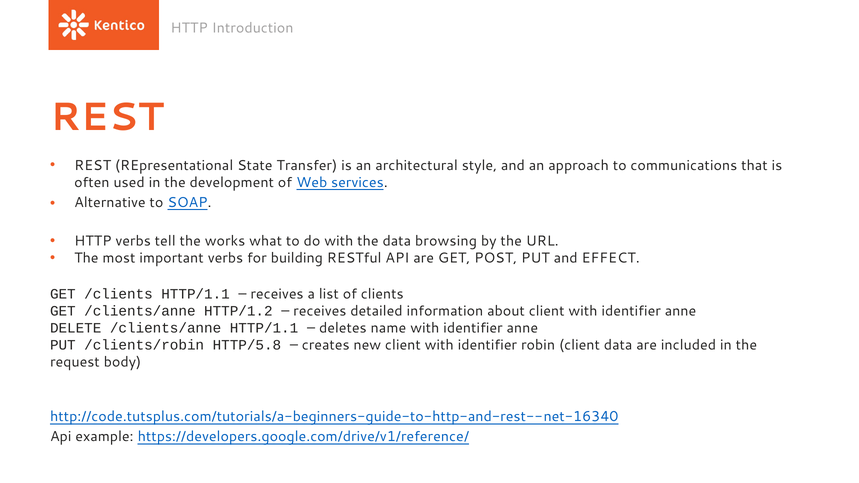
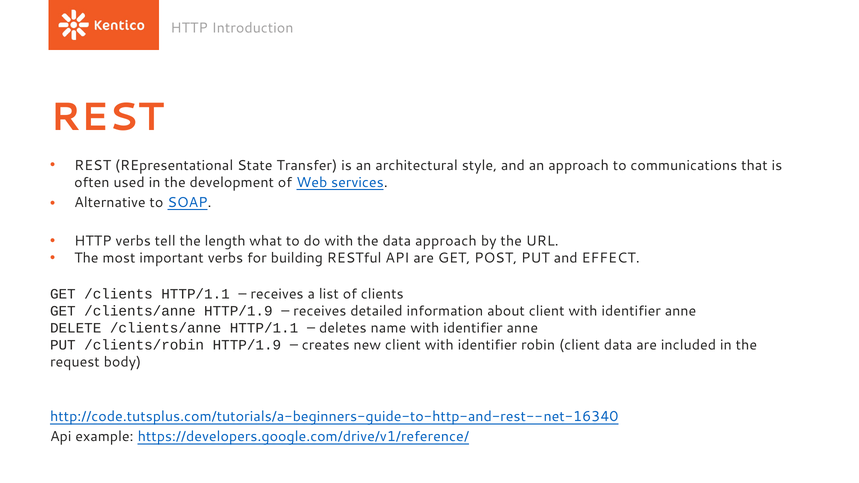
works: works -> length (225, 241)
data browsing: browsing -> approach (446, 241)
/clients/anne HTTP/1.2: HTTP/1.2 -> HTTP/1.9 (238, 311)
/clients/robin HTTP/5.8: HTTP/5.8 -> HTTP/1.9 (247, 345)
